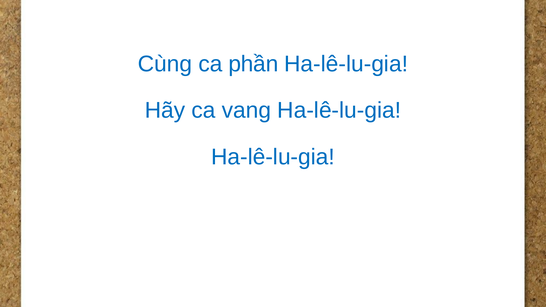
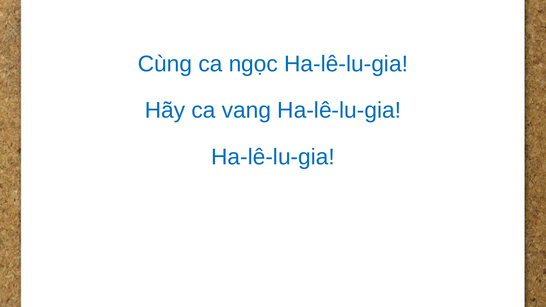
phần: phần -> ngọc (253, 64)
